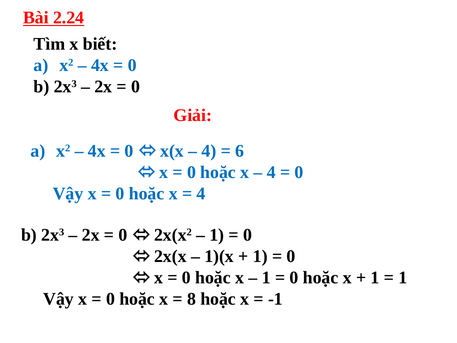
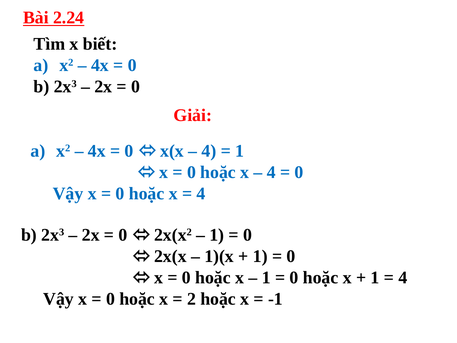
6: 6 -> 1 (240, 151)
1: 1 -> 4 (403, 277)
8: 8 -> 2 (192, 299)
